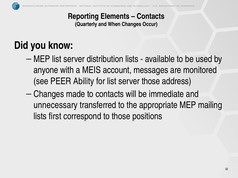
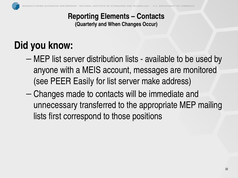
Ability: Ability -> Easily (84, 81)
server those: those -> make (151, 81)
